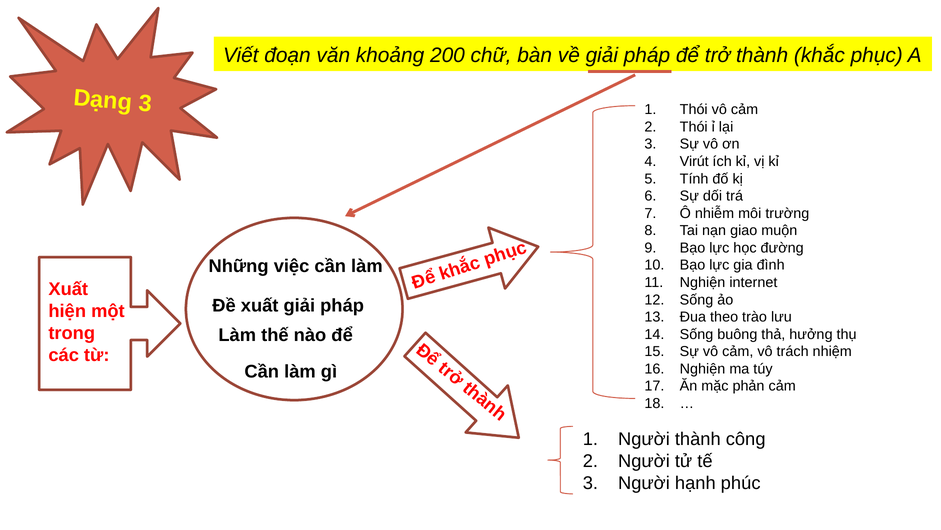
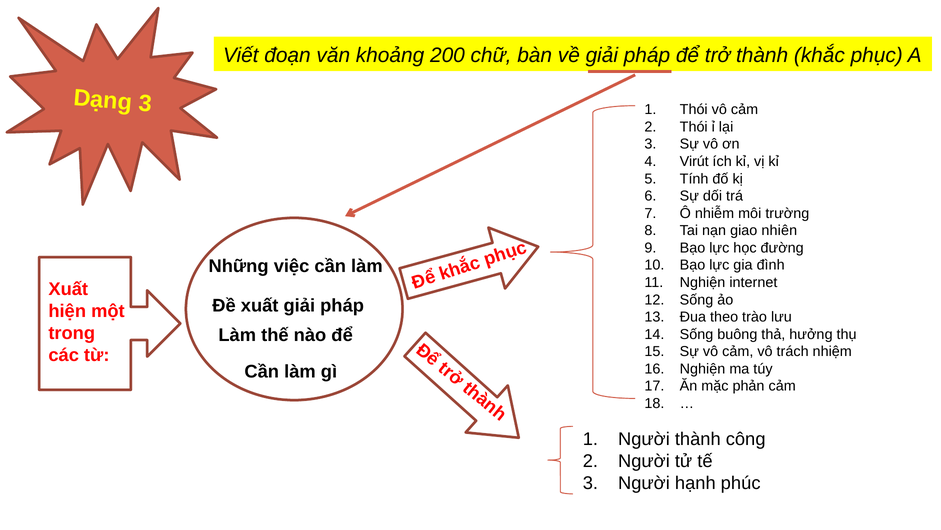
muộn: muộn -> nhiên (779, 230)
